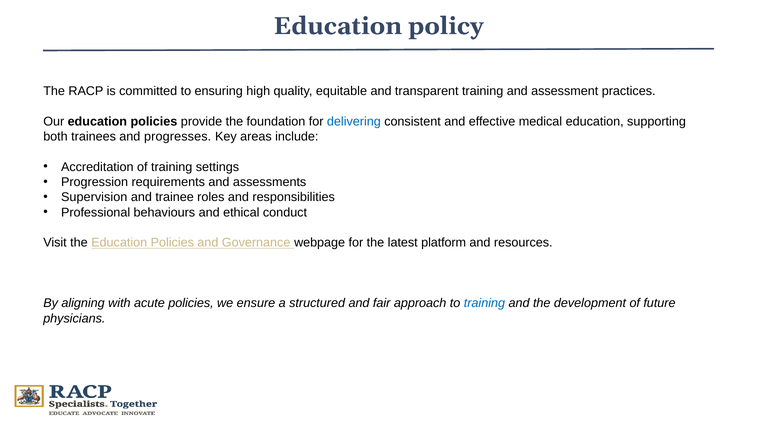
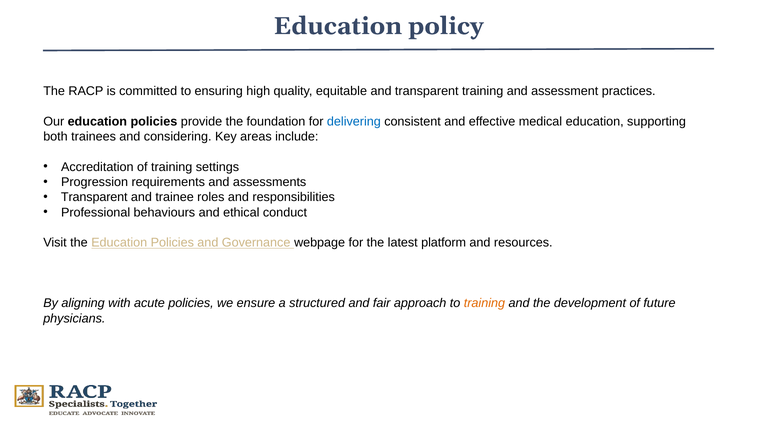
progresses: progresses -> considering (178, 137)
Supervision: Supervision -> Transparent (94, 197)
training colour: blue -> orange (484, 303)
